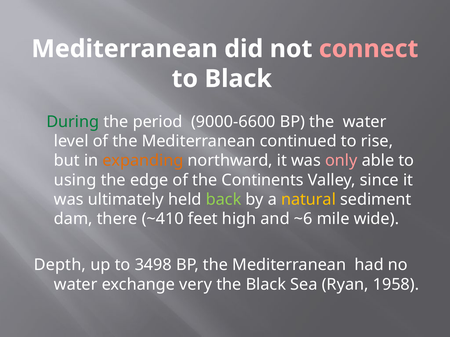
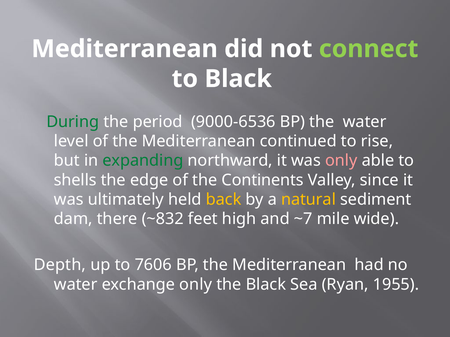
connect colour: pink -> light green (369, 49)
9000-6600: 9000-6600 -> 9000-6536 (233, 122)
expanding colour: orange -> green (143, 161)
using: using -> shells (75, 180)
back colour: light green -> yellow (224, 200)
~410: ~410 -> ~832 (163, 219)
~6: ~6 -> ~7 (303, 219)
3498: 3498 -> 7606 (153, 265)
exchange very: very -> only (196, 285)
1958: 1958 -> 1955 (396, 285)
